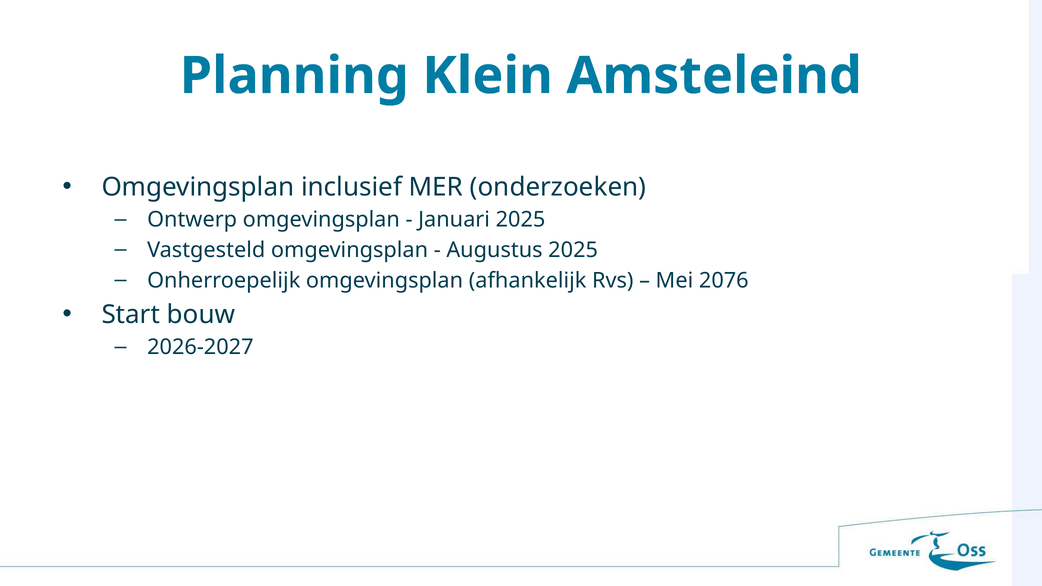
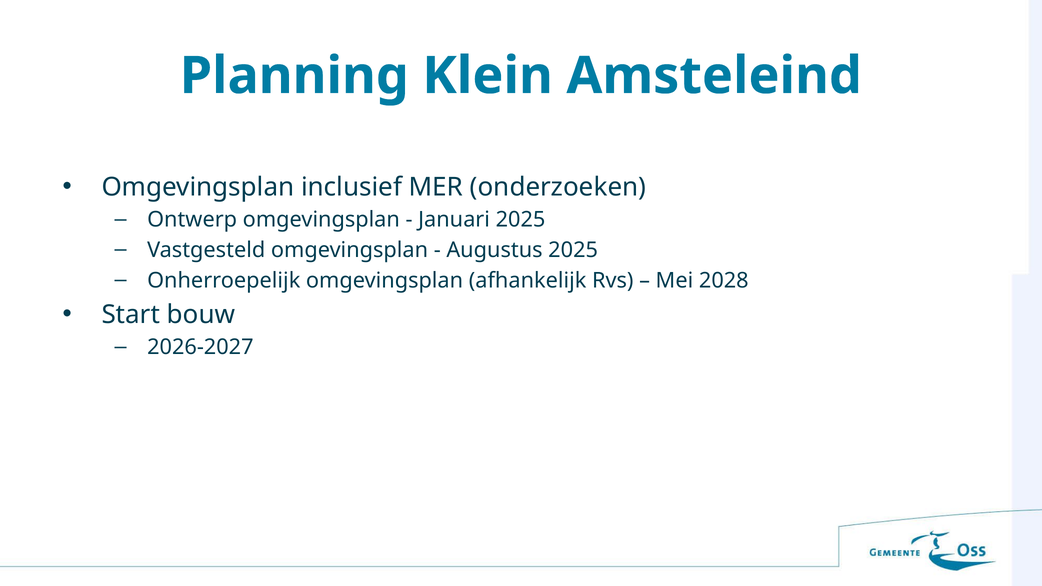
2076: 2076 -> 2028 (724, 280)
